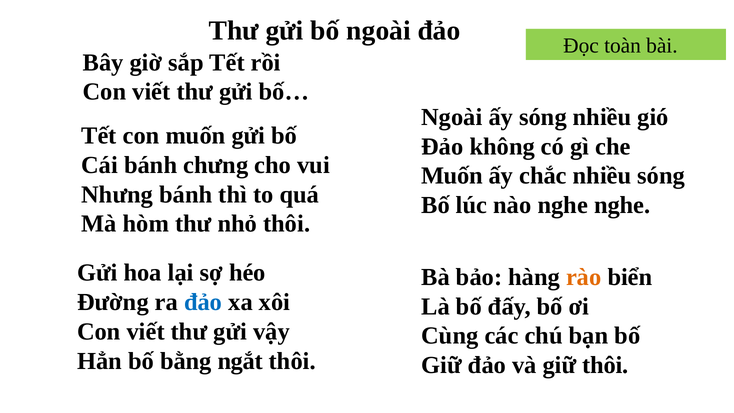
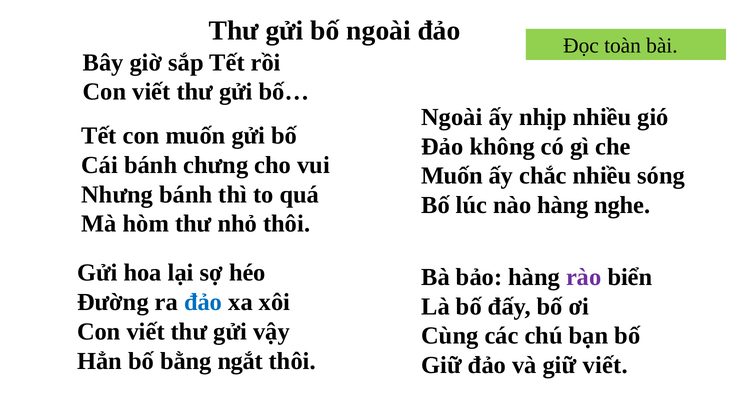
ấy sóng: sóng -> nhịp (543, 117)
nào nghe: nghe -> hàng (563, 205)
rào colour: orange -> purple (584, 277)
giữ thôi: thôi -> viết (605, 365)
